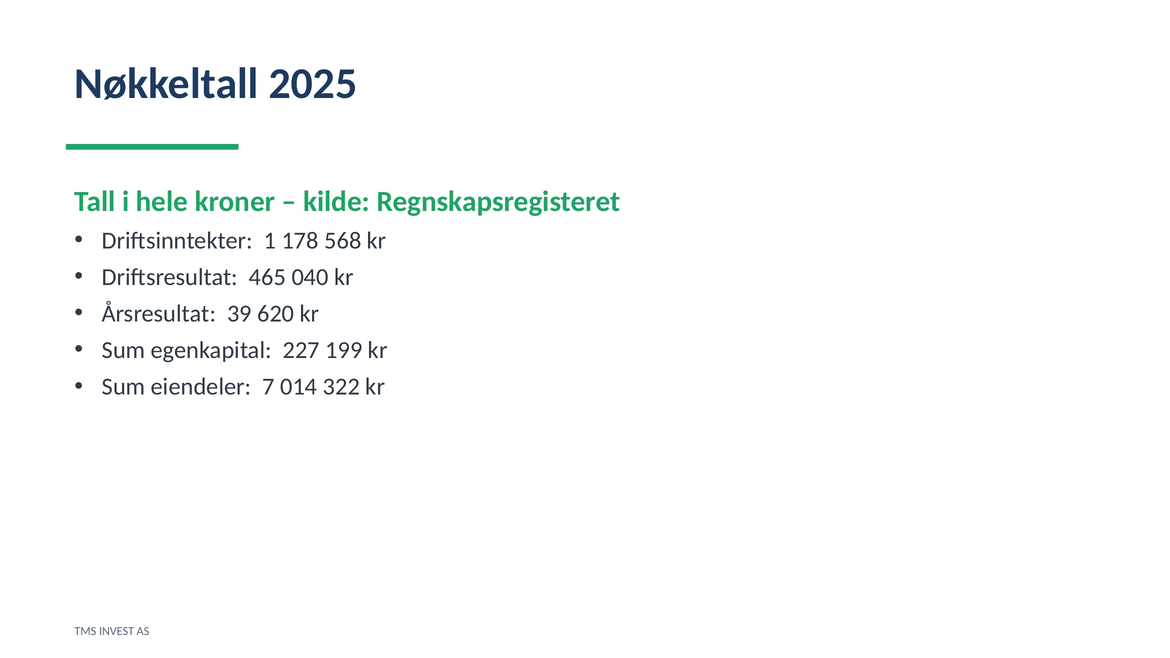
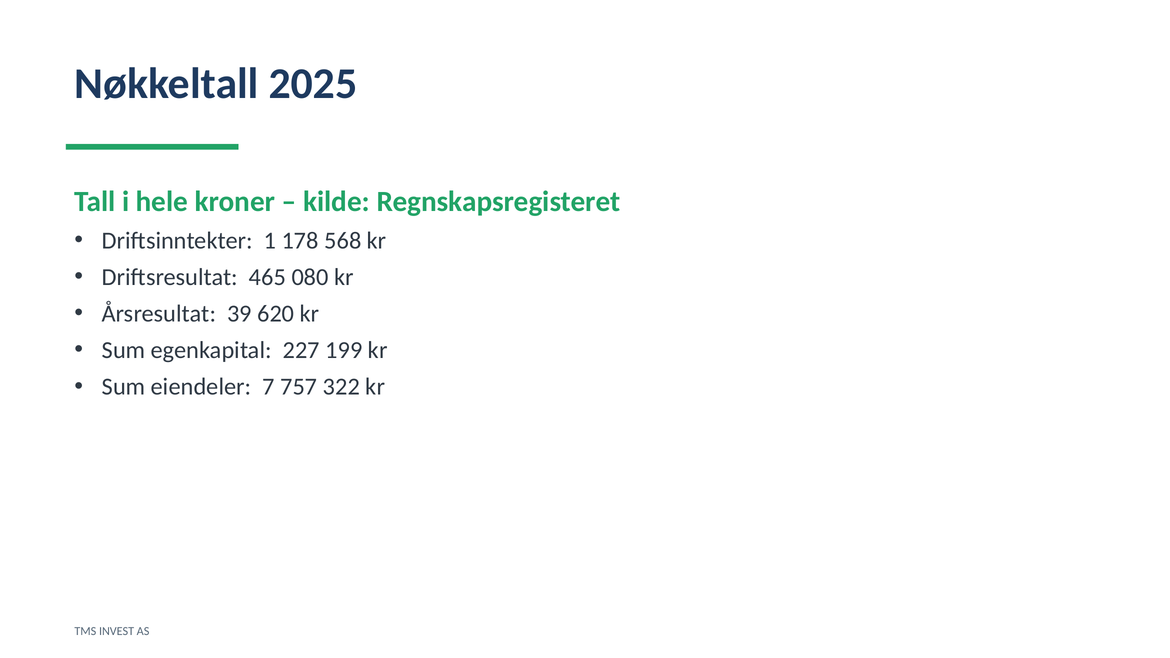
040: 040 -> 080 (310, 277)
014: 014 -> 757 (299, 387)
